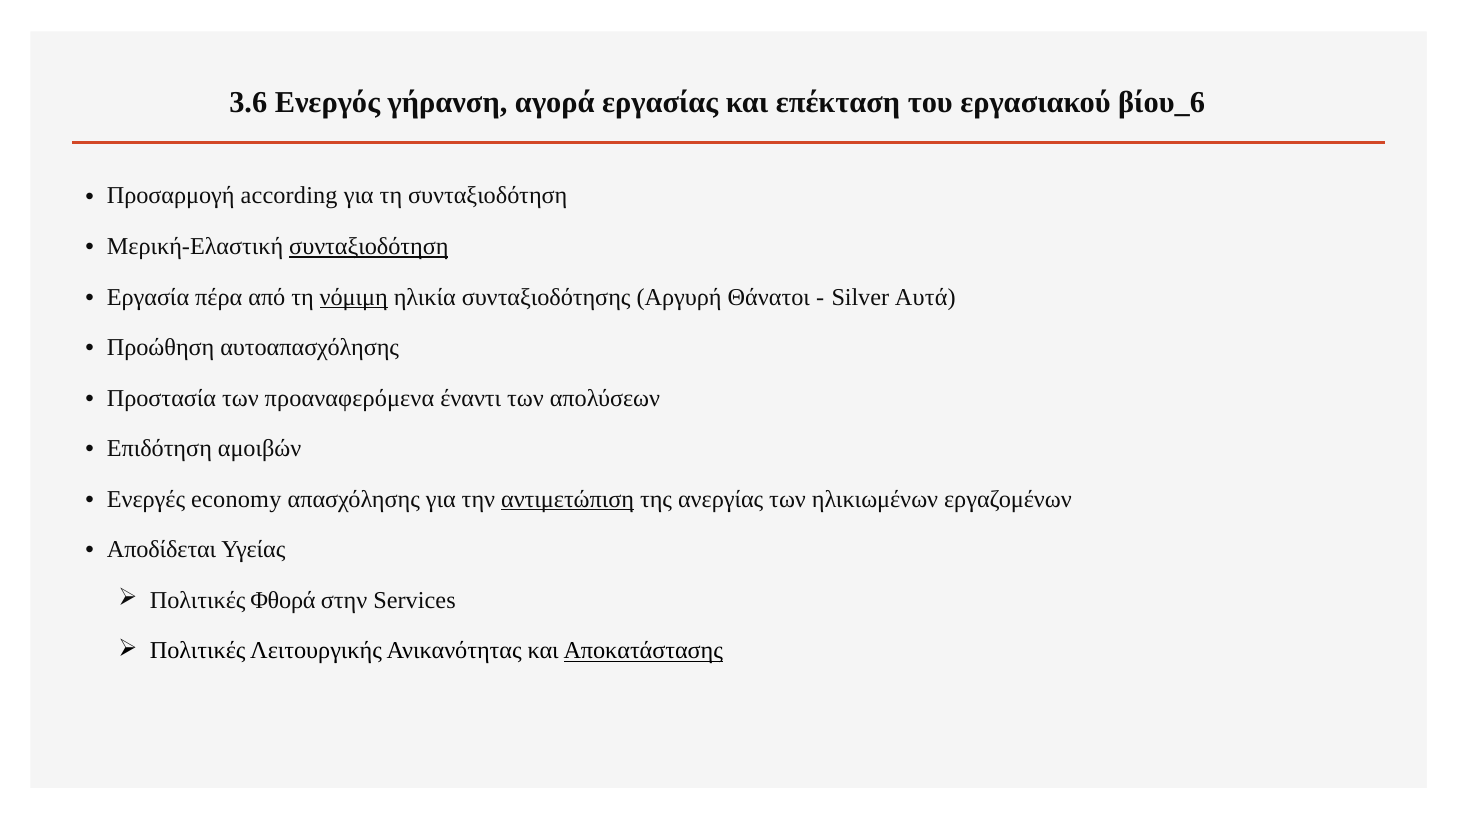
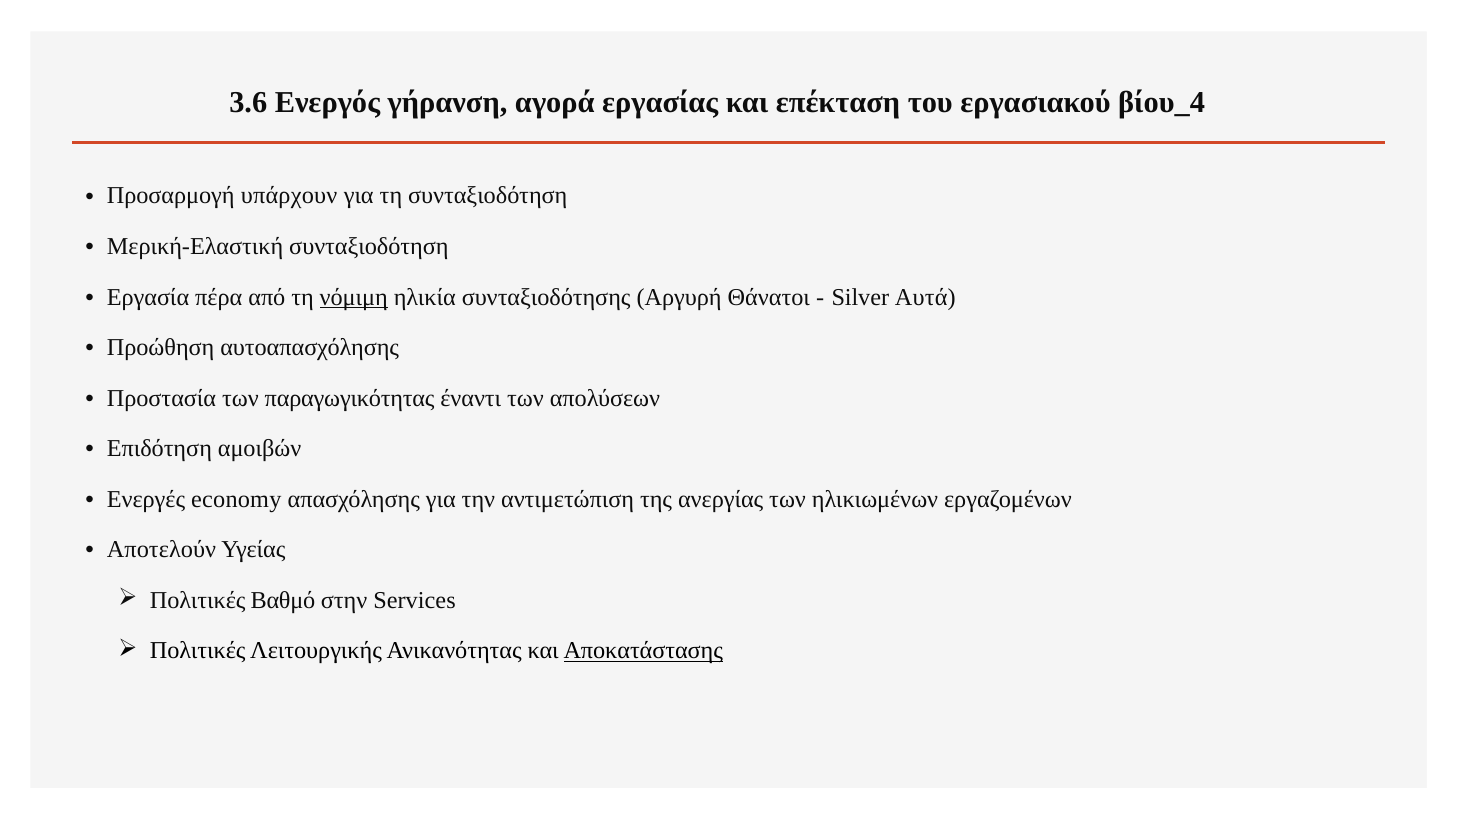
βίου_6: βίου_6 -> βίου_4 (1162, 102)
according: according -> υπάρχουν (289, 196)
συνταξιοδότηση underline: present -> none (369, 247)
προαναφερόμενα: προαναφερόμενα -> παραγωγικότητας (350, 398)
αντιμετώπιση underline: present -> none (568, 500)
Αποδίδεται: Αποδίδεται -> Αποτελούν (161, 550)
Φθορά: Φθορά -> Βαθμό (283, 601)
